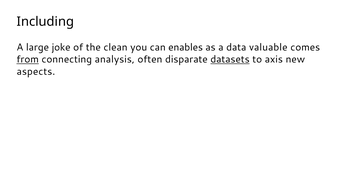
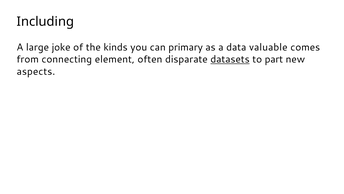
clean: clean -> kinds (116, 47)
enables: enables -> primary (186, 47)
from underline: present -> none (28, 59)
analysis: analysis -> element (115, 59)
axis: axis -> part (274, 59)
